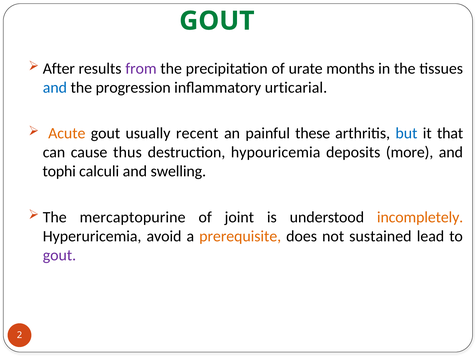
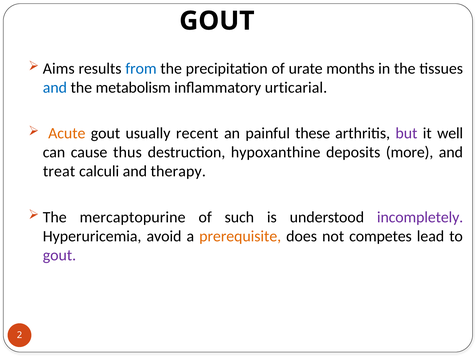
GOUT colour: green -> black (217, 21)
After: After -> Aims (59, 69)
from colour: purple -> blue (141, 69)
progression: progression -> metabolism (133, 88)
but colour: blue -> purple (406, 133)
that: that -> well (450, 133)
hypouricemia: hypouricemia -> hypoxanthine (276, 152)
tophi: tophi -> treat (59, 171)
swelling: swelling -> therapy (178, 171)
joint: joint -> such (239, 217)
incompletely colour: orange -> purple (420, 217)
sustained: sustained -> competes (380, 236)
